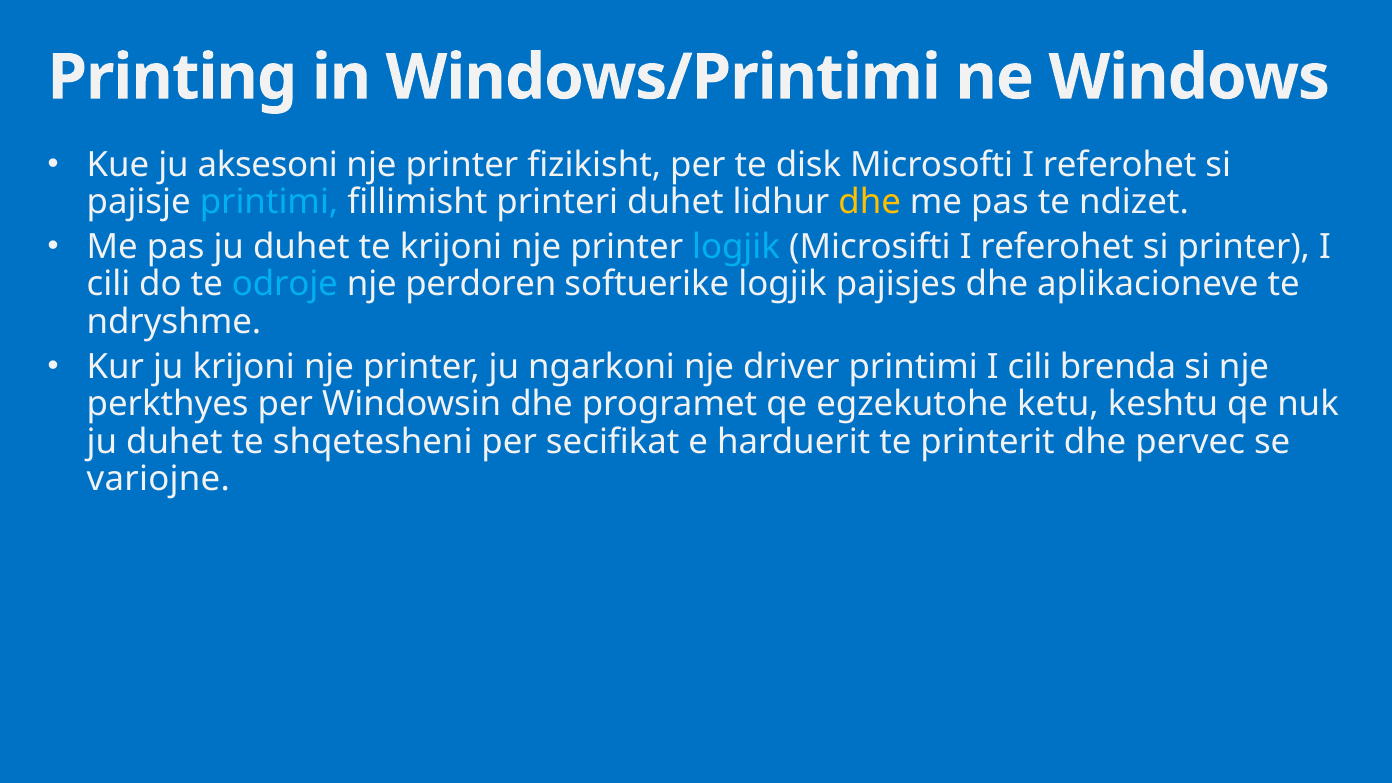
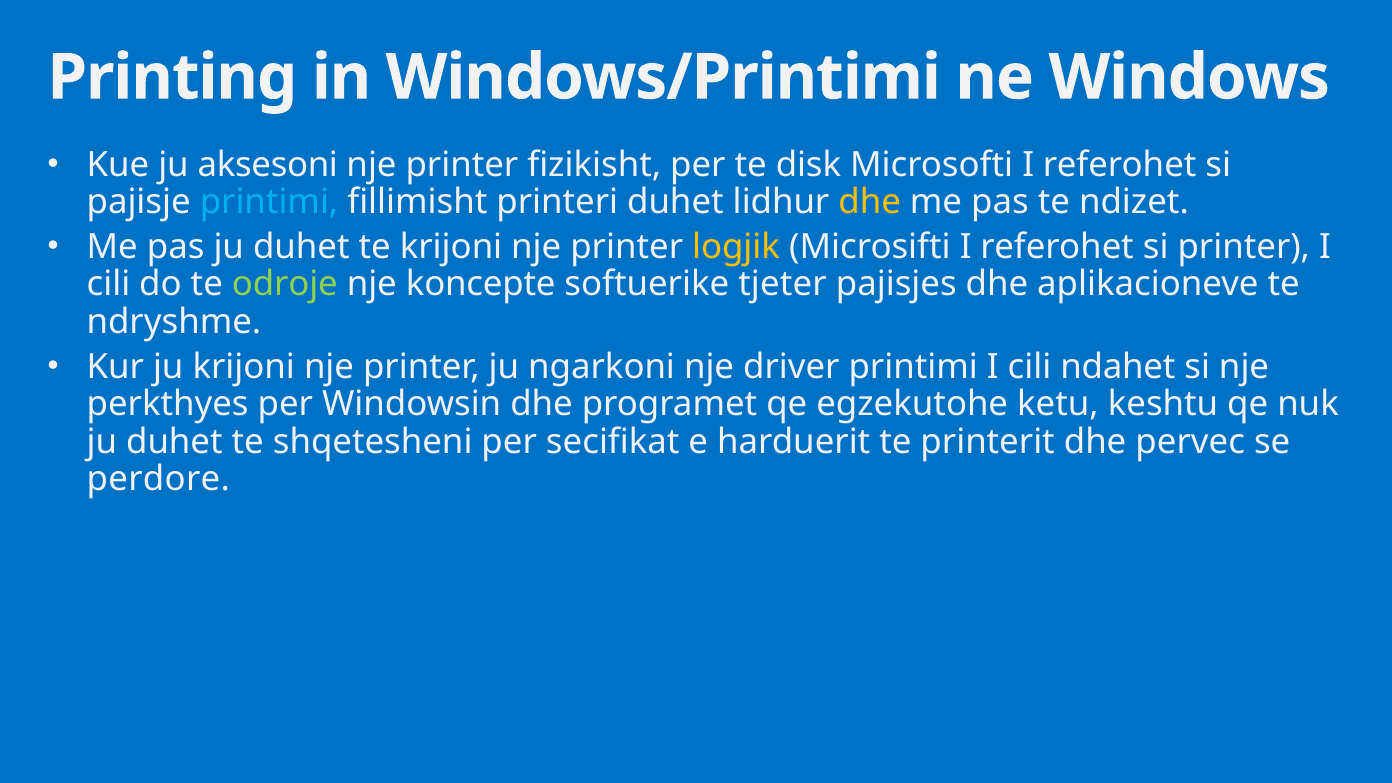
logjik colour: light blue -> yellow (736, 247)
odroje colour: light blue -> light green (285, 284)
perdoren: perdoren -> koncepte (481, 284)
softuerike logjik: logjik -> tjeter (782, 284)
brenda: brenda -> ndahet (1118, 367)
variojne: variojne -> perdore (158, 479)
